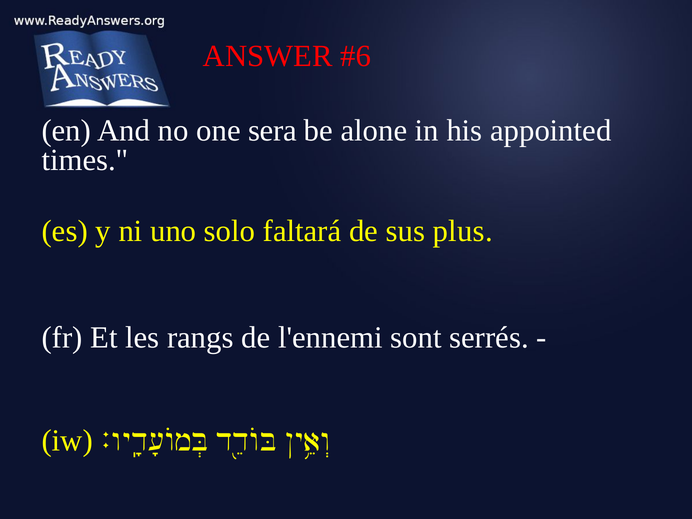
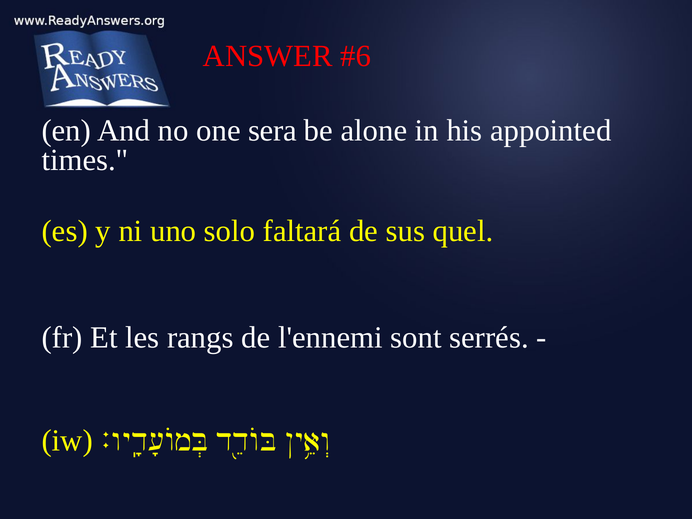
plus: plus -> quel (463, 231)
